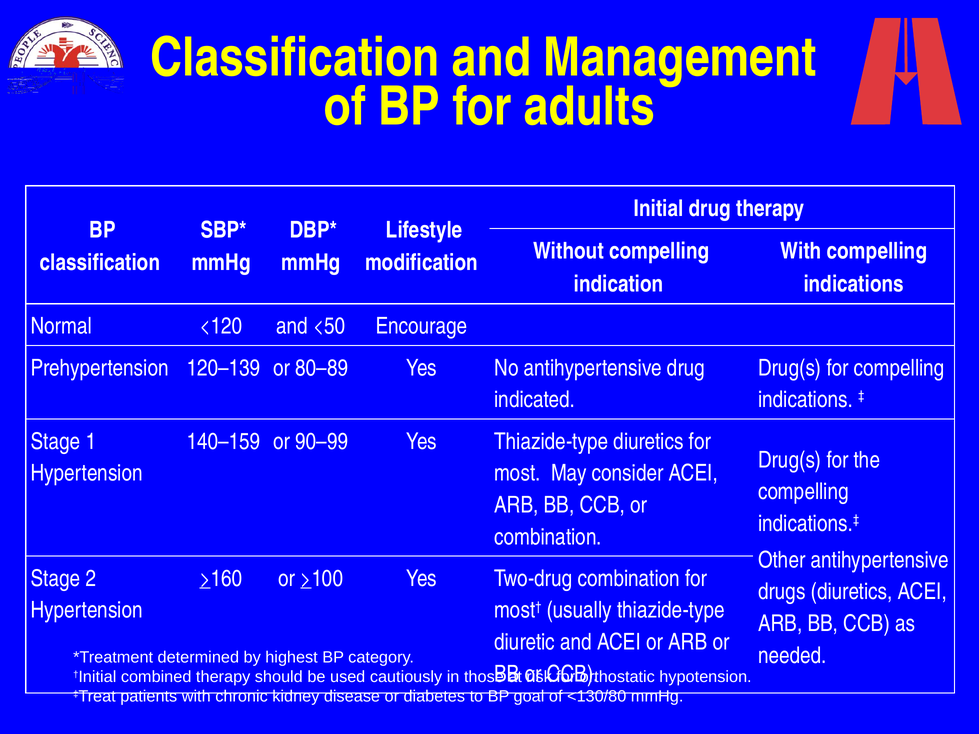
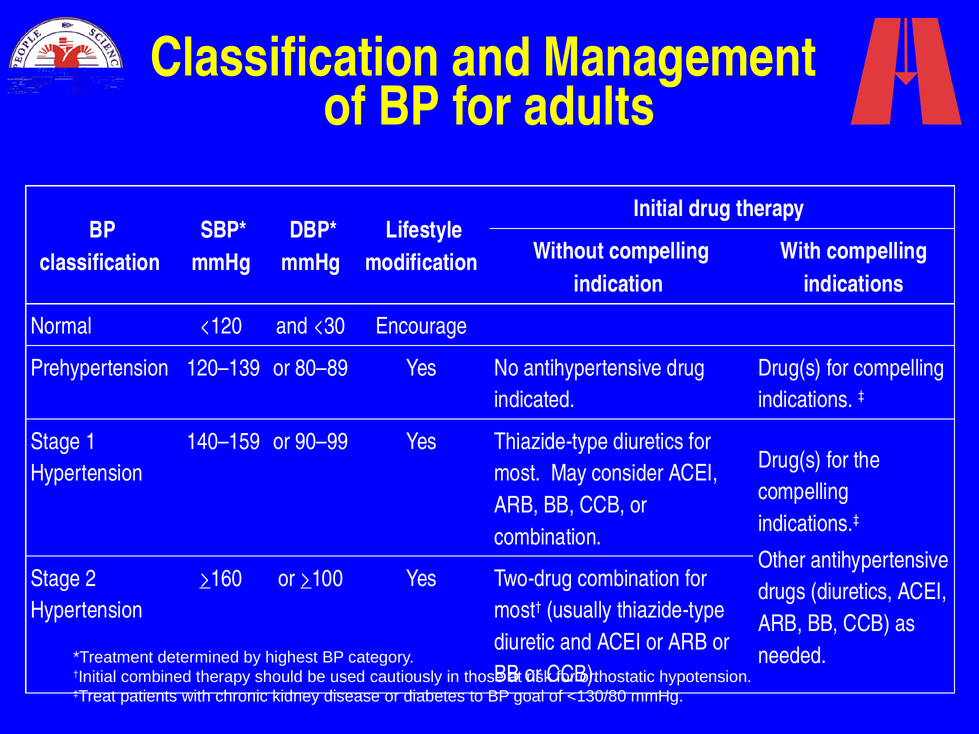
<50: <50 -> <30 (329, 326)
